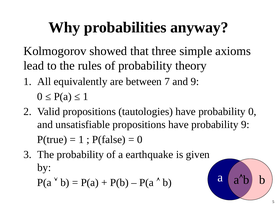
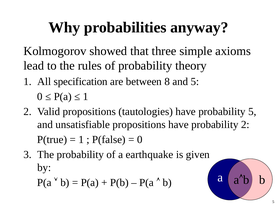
equivalently: equivalently -> specification (81, 82)
7: 7 -> 8 (167, 82)
and 9: 9 -> 5 (195, 82)
probability 0: 0 -> 5 (252, 112)
probability 9: 9 -> 2 (245, 125)
